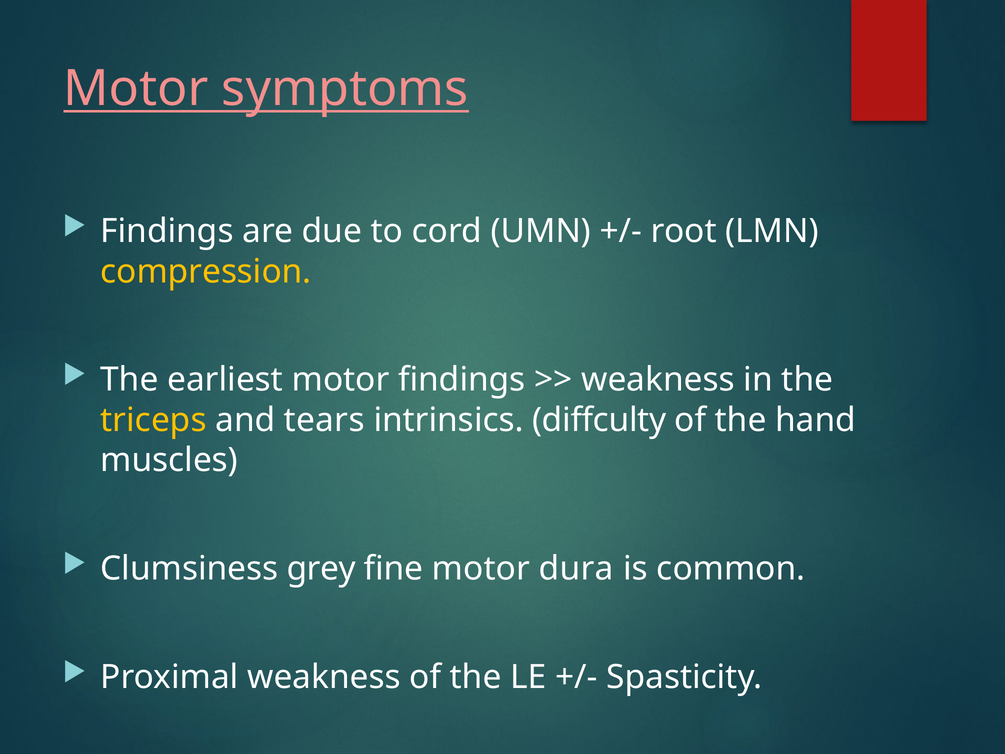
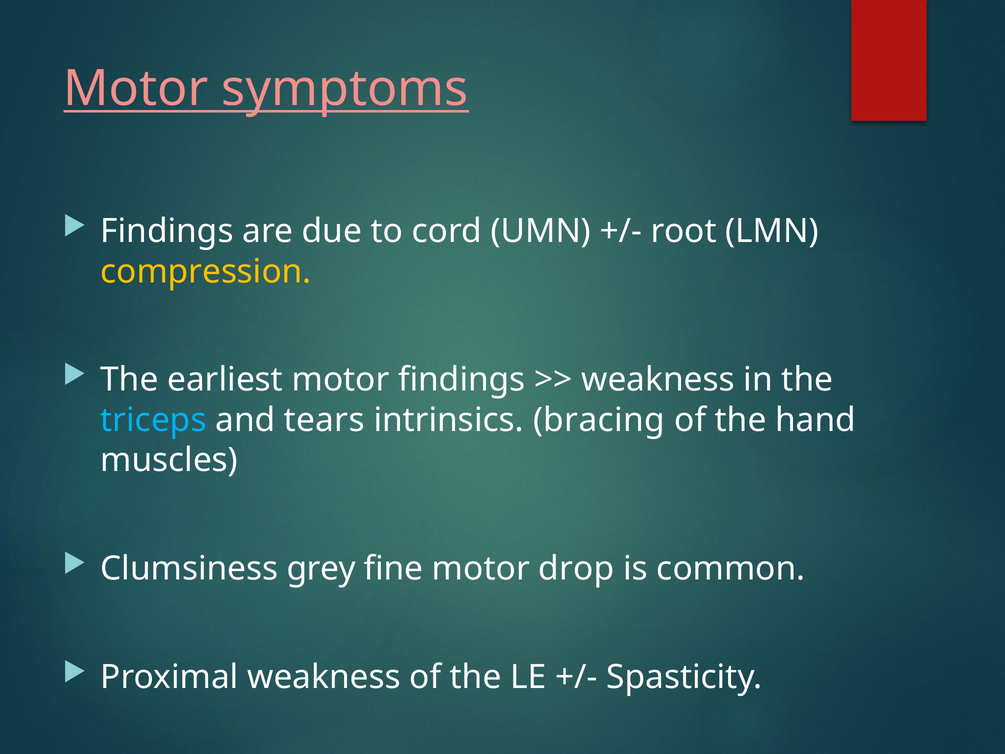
triceps colour: yellow -> light blue (153, 420)
diffculty: diffculty -> bracing (599, 420)
dura: dura -> drop (576, 568)
